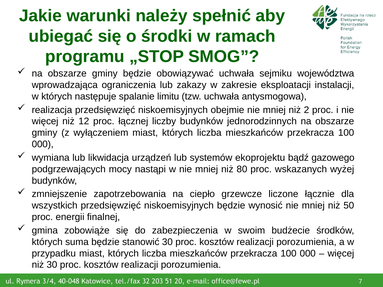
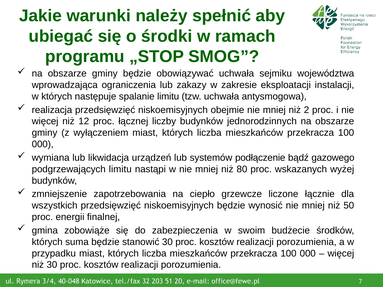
ekoprojektu: ekoprojektu -> podłączenie (260, 158)
podgrzewających mocy: mocy -> limitu (120, 169)
